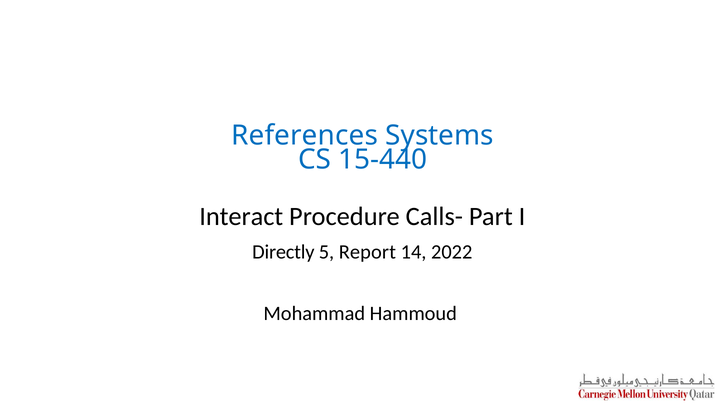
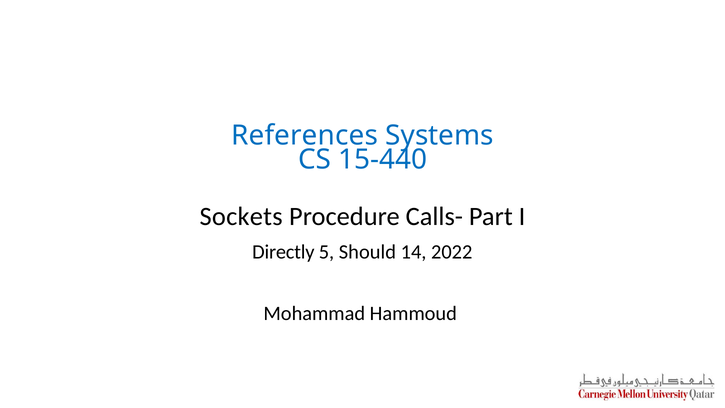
Interact: Interact -> Sockets (241, 216)
Report: Report -> Should (367, 252)
